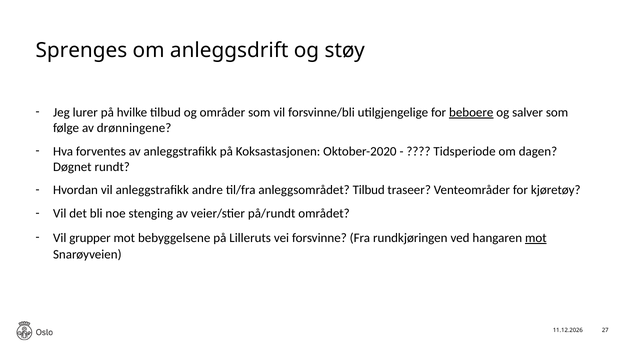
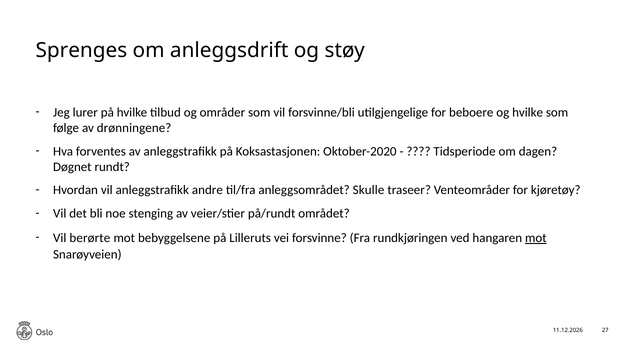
beboere underline: present -> none (471, 113)
og salver: salver -> hvilke (528, 113)
anleggsområdet Tilbud: Tilbud -> Skulle (369, 190)
grupper: grupper -> berørte (90, 238)
